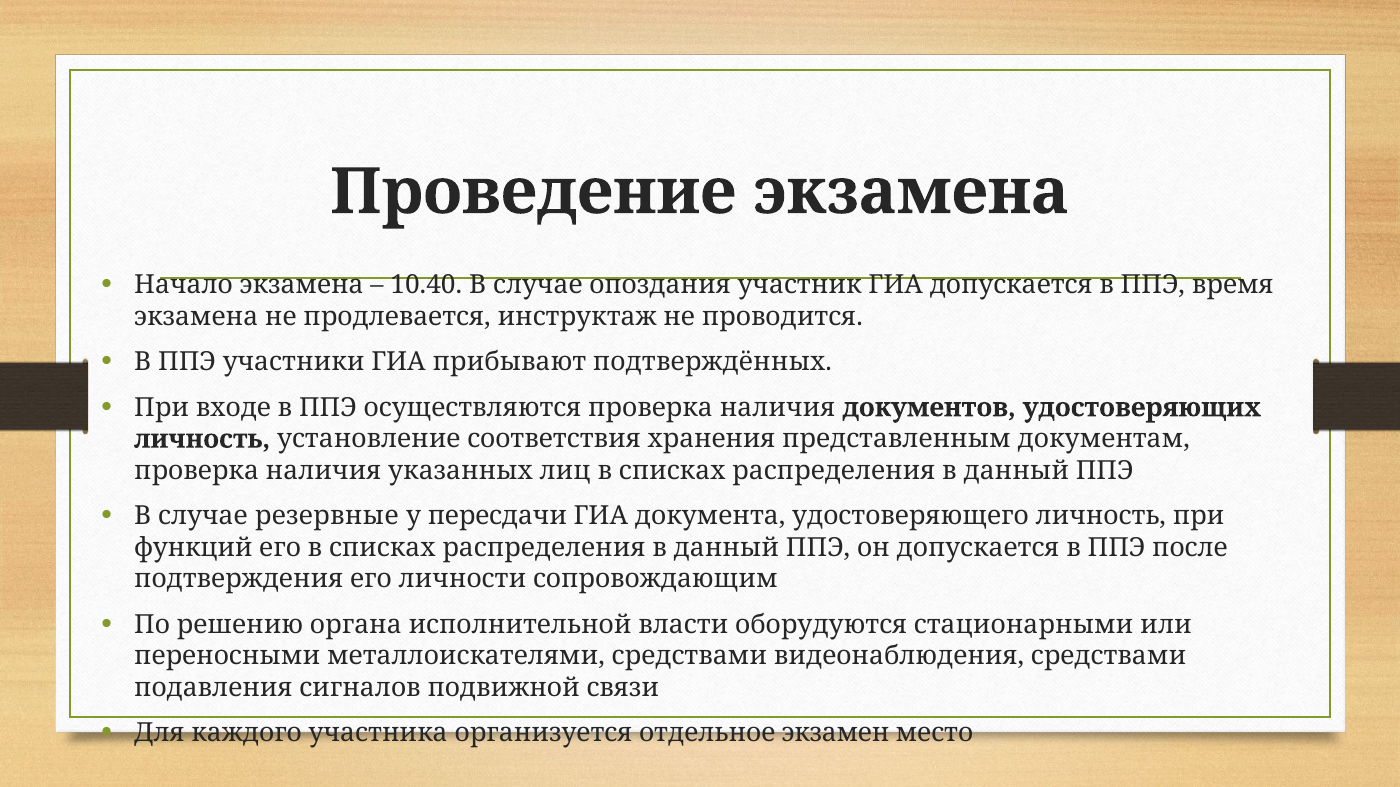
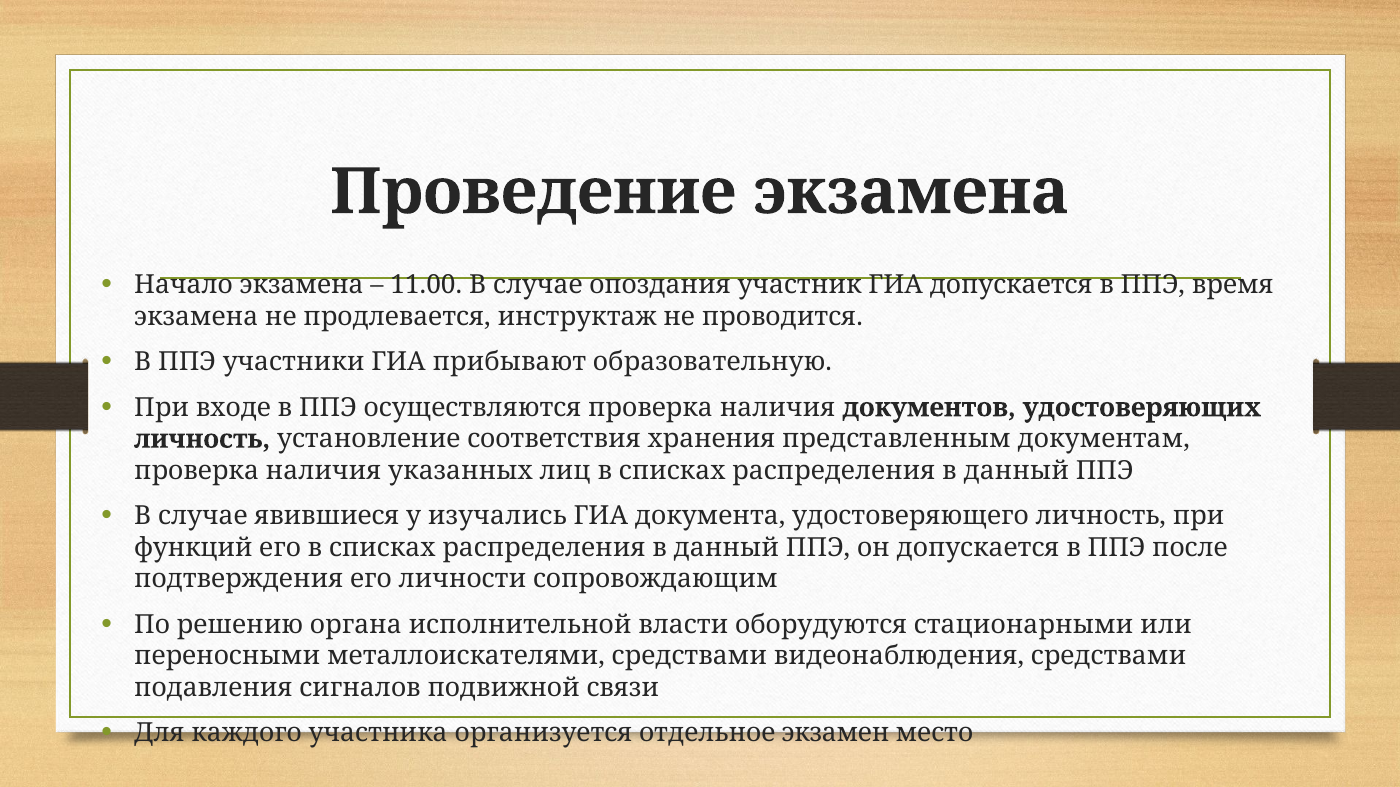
10.40: 10.40 -> 11.00 (426, 285)
подтверждённых: подтверждённых -> образовательную (713, 362)
резервные: резервные -> явившиеся (327, 516)
пересдачи: пересдачи -> изучались (497, 516)
